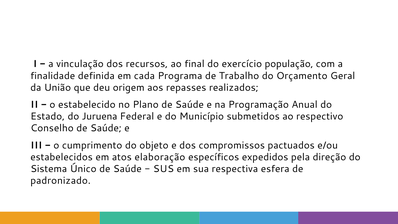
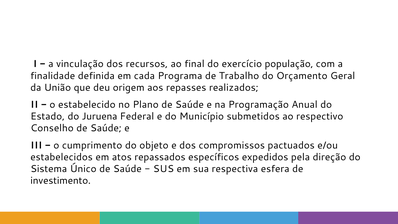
elaboração: elaboração -> repassados (160, 157)
padronizado: padronizado -> investimento (61, 181)
